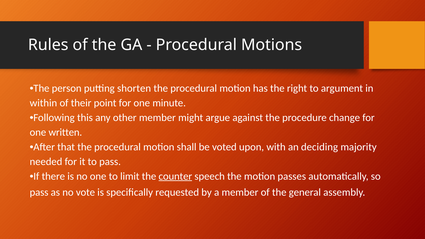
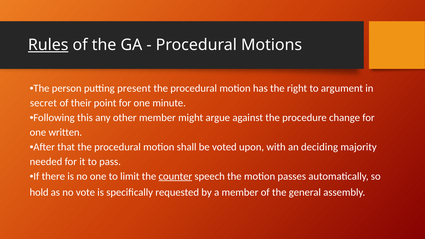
Rules underline: none -> present (48, 45)
shorten: shorten -> present (134, 88)
within: within -> secret (43, 103)
pass: pass -> hold (39, 192)
